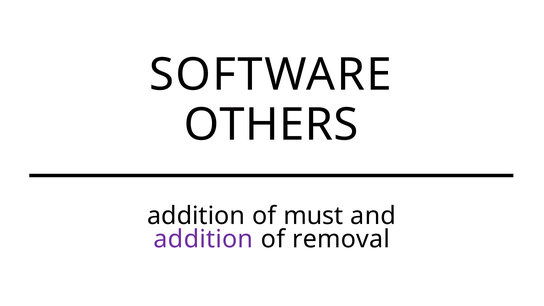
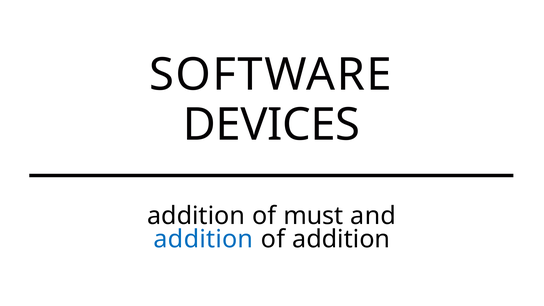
OTHERS: OTHERS -> DEVICES (271, 125)
addition colour: purple -> blue (203, 239)
of removal: removal -> addition (341, 239)
